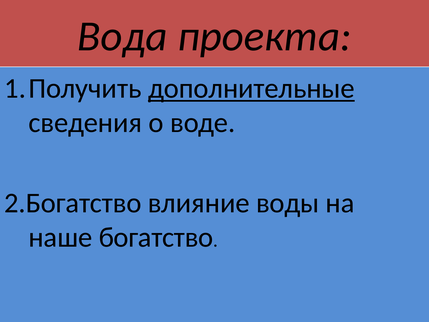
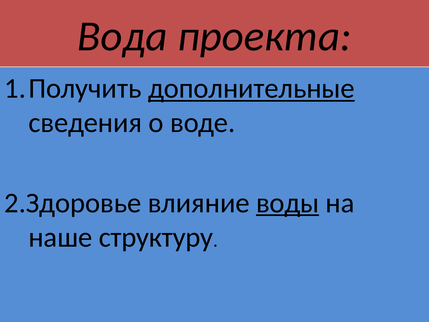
2.Богатство: 2.Богатство -> 2.Здоровье (73, 203)
воды underline: none -> present (288, 203)
богатство: богатство -> структуру (156, 237)
